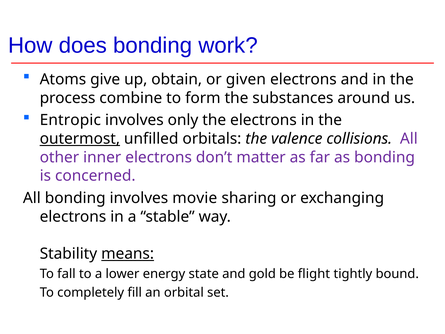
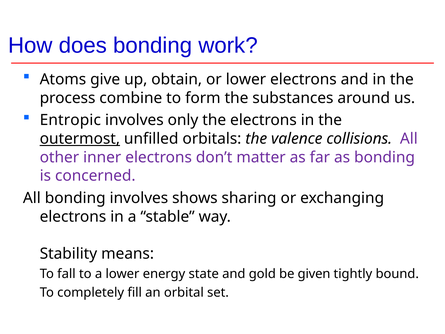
or given: given -> lower (246, 79)
movie: movie -> shows (195, 198)
means underline: present -> none (128, 254)
flight: flight -> given (314, 274)
